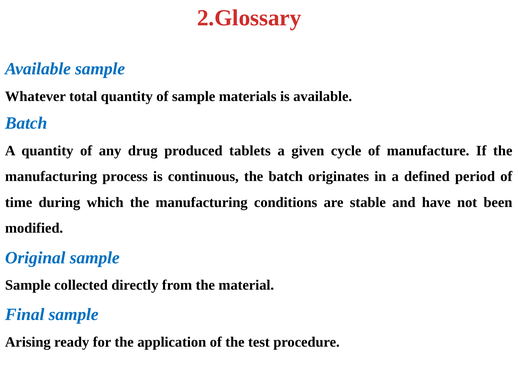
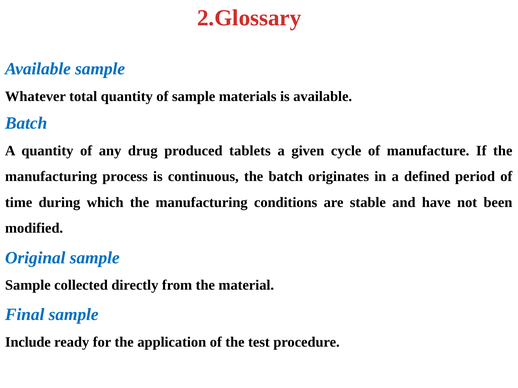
Arising: Arising -> Include (28, 342)
